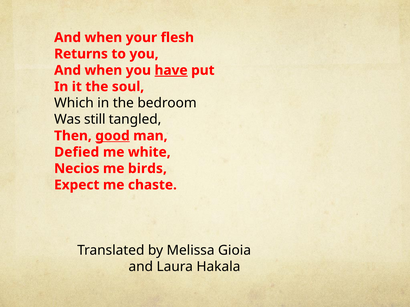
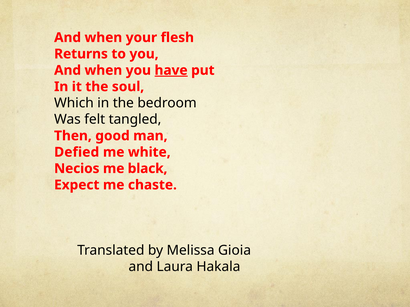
still: still -> felt (95, 120)
good underline: present -> none (113, 136)
birds: birds -> black (148, 169)
